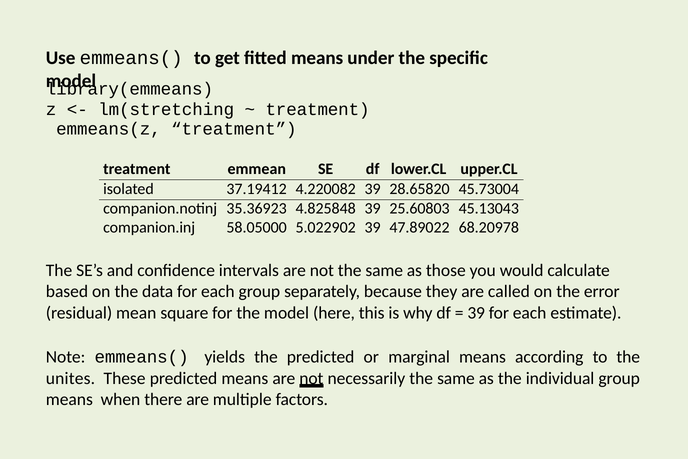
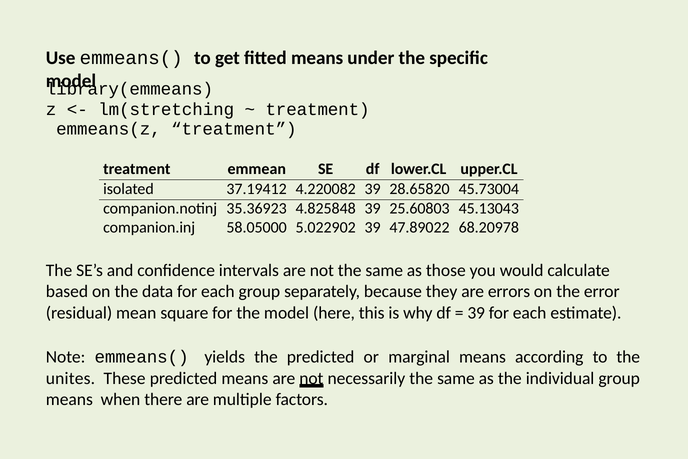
called: called -> errors (509, 291)
